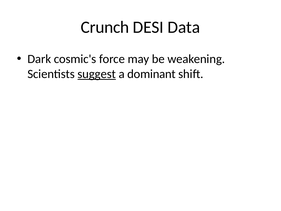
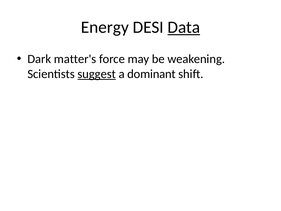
Crunch: Crunch -> Energy (105, 27)
Data underline: none -> present (184, 27)
cosmic's: cosmic's -> matter's (75, 59)
